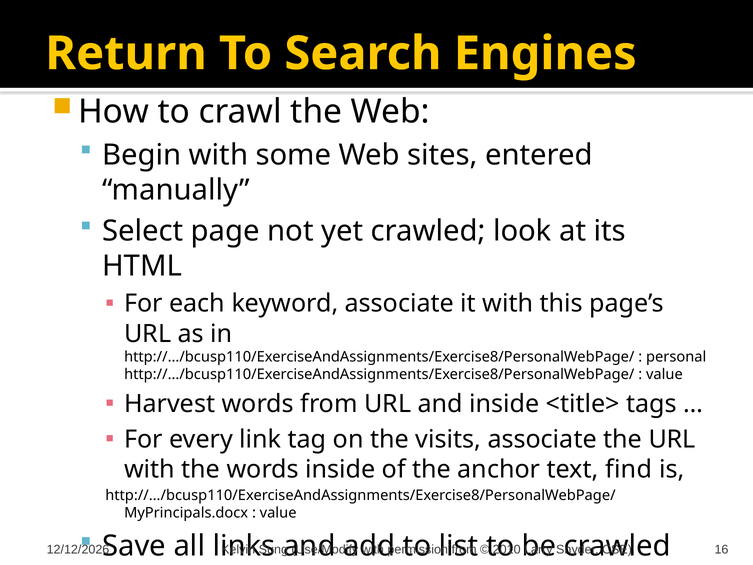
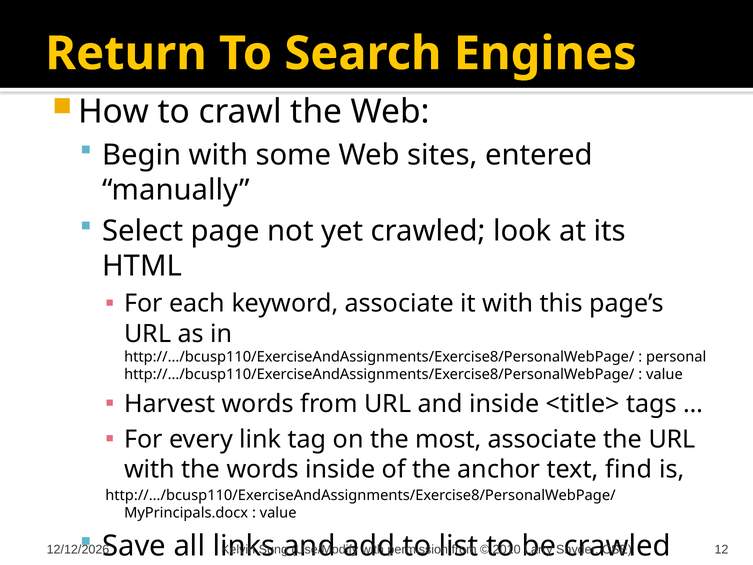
visits: visits -> most (448, 439)
16: 16 -> 12 (721, 549)
